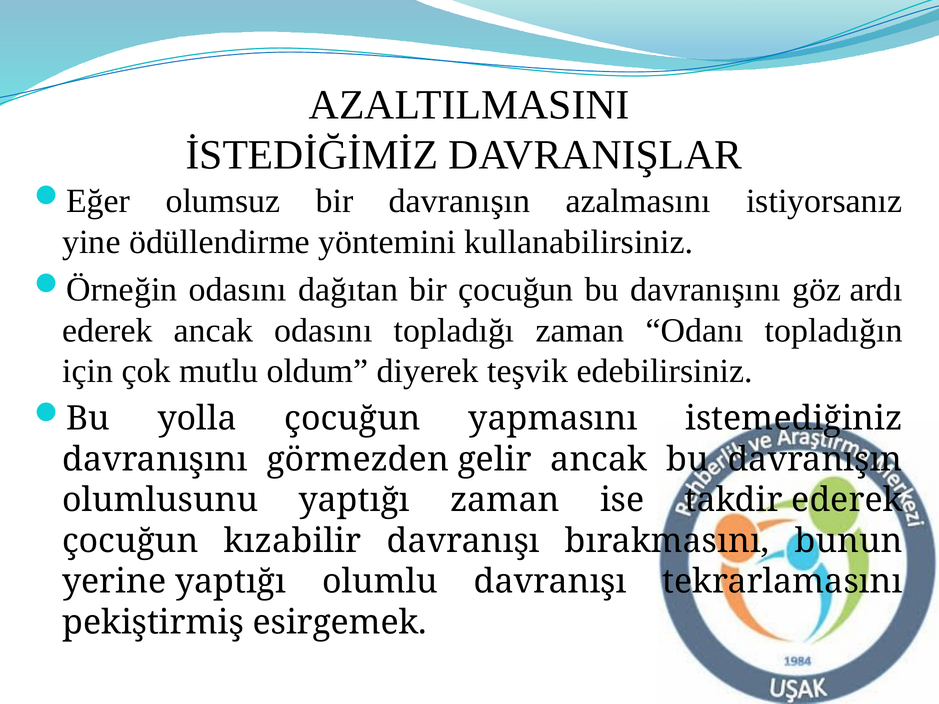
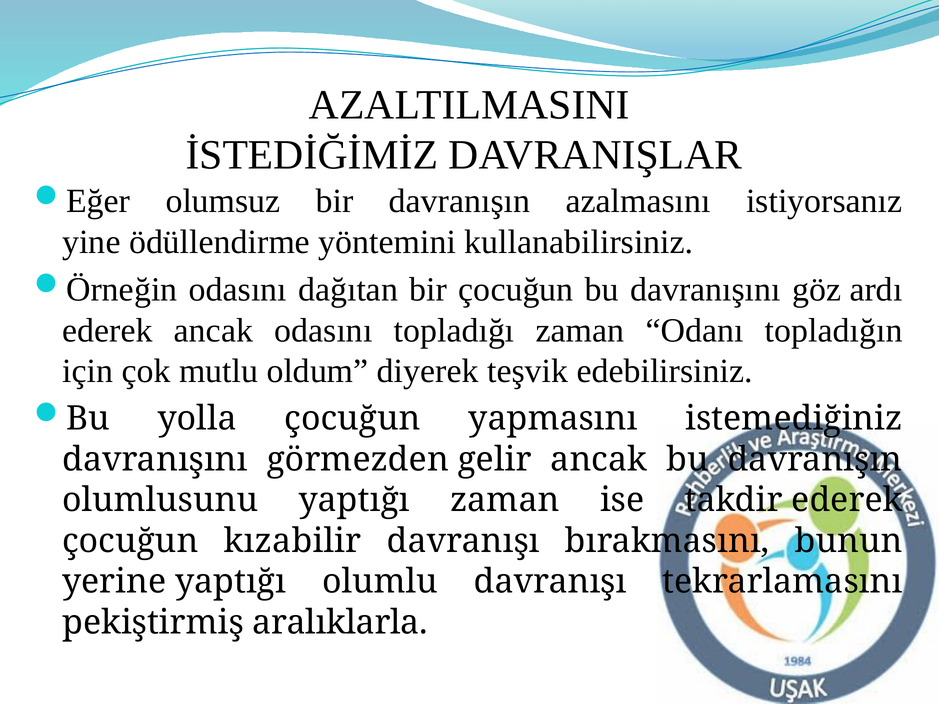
esirgemek: esirgemek -> aralıklarla (340, 623)
